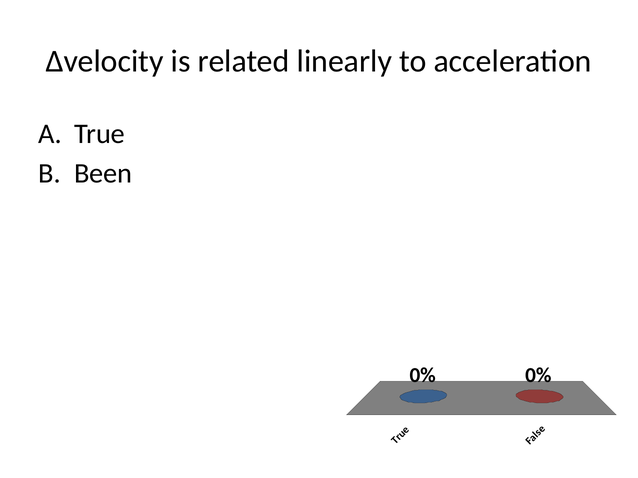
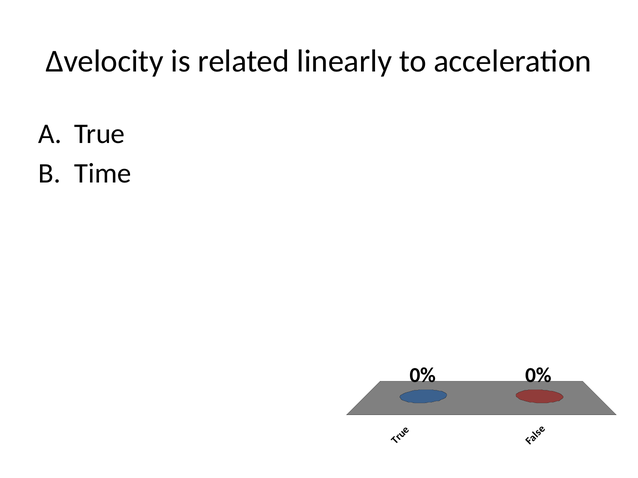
Been: Been -> Time (103, 174)
